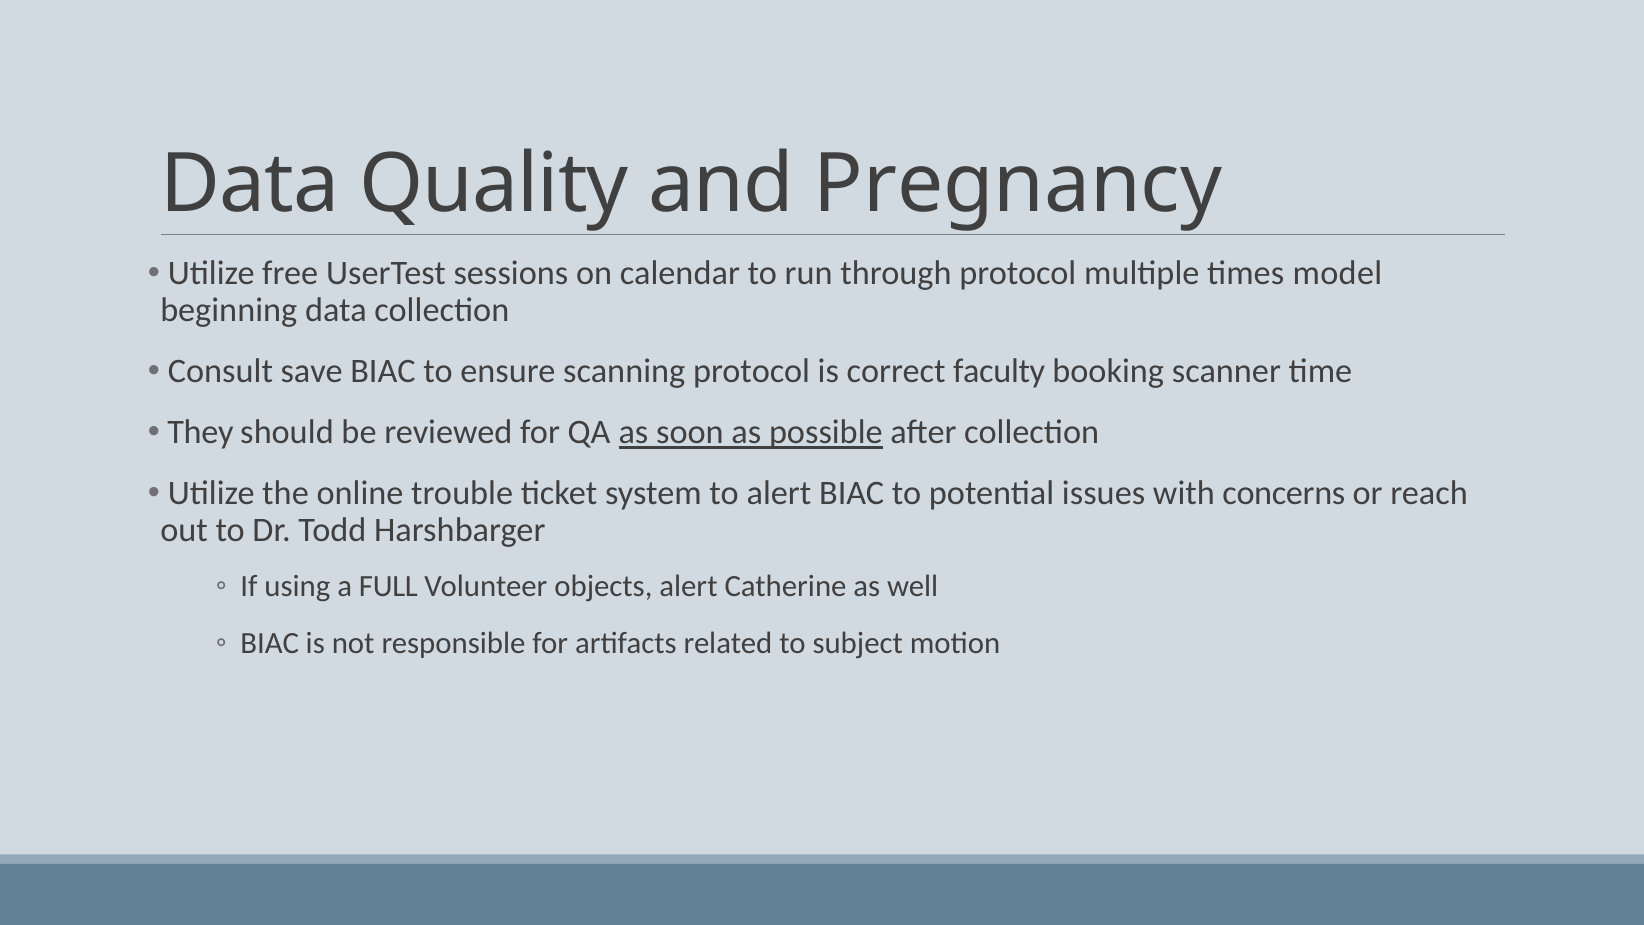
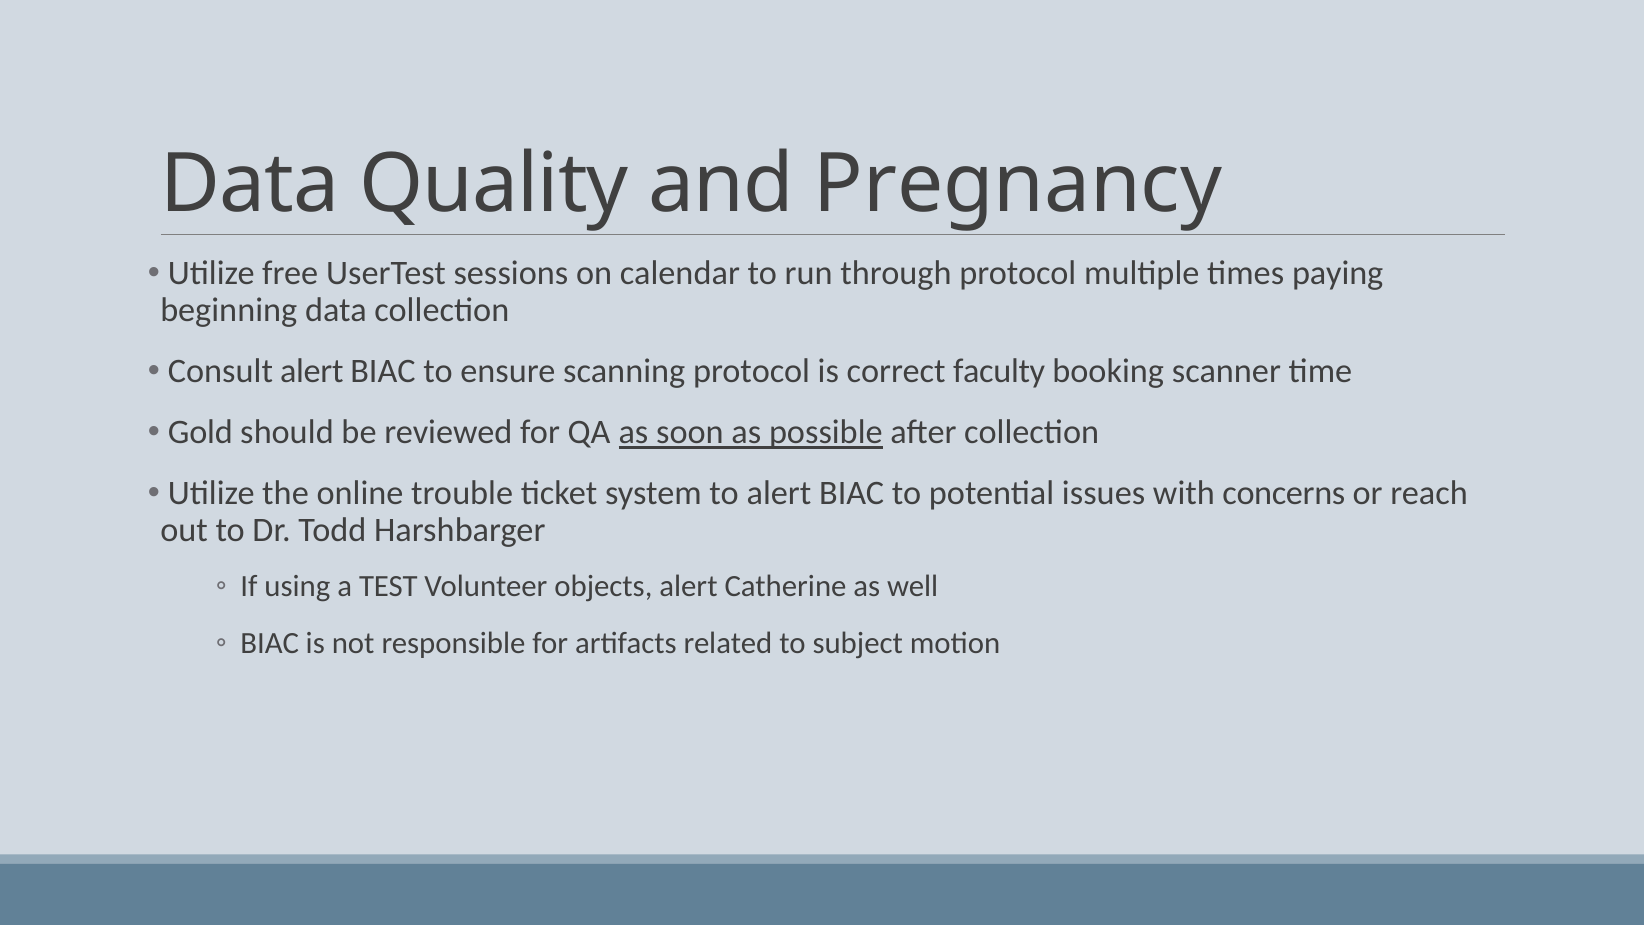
model: model -> paying (1338, 273)
Consult save: save -> alert (312, 371)
They: They -> Gold (200, 432)
FULL: FULL -> TEST (388, 586)
